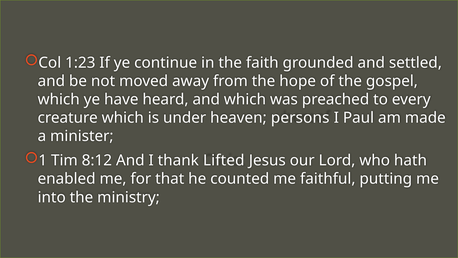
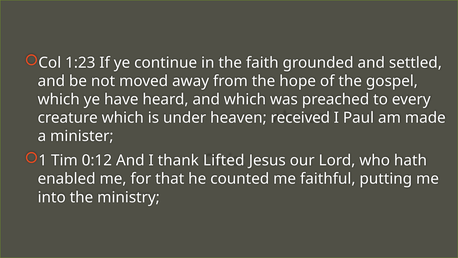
persons: persons -> received (300, 118)
8:12: 8:12 -> 0:12 (97, 160)
